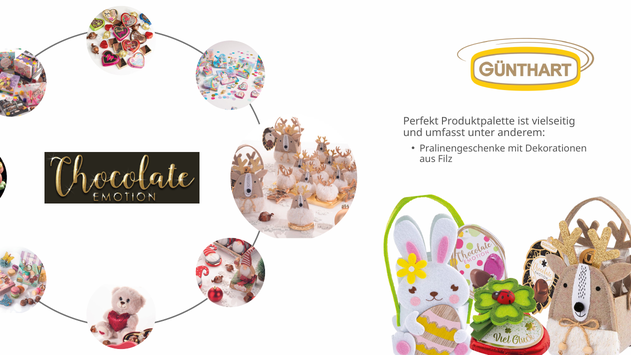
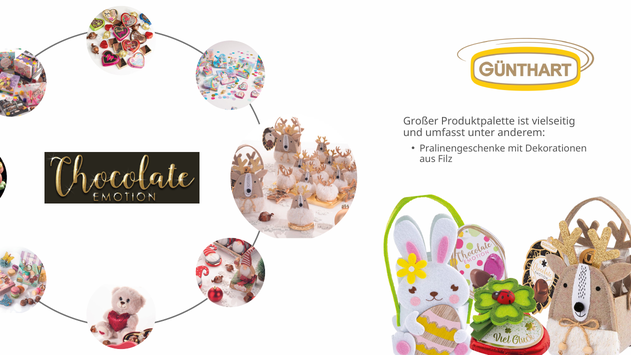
Perfekt: Perfekt -> Großer (421, 121)
